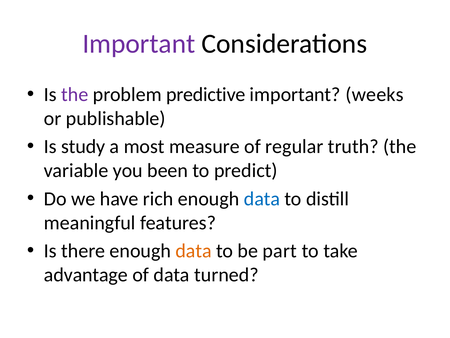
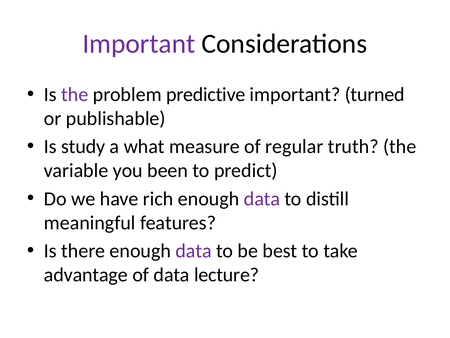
weeks: weeks -> turned (375, 94)
most: most -> what (144, 146)
data colour: blue -> purple (262, 198)
data colour: orange -> purple (194, 250)
part: part -> best (280, 250)
turned: turned -> lecture (227, 274)
